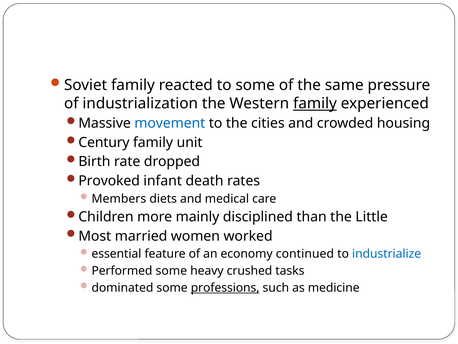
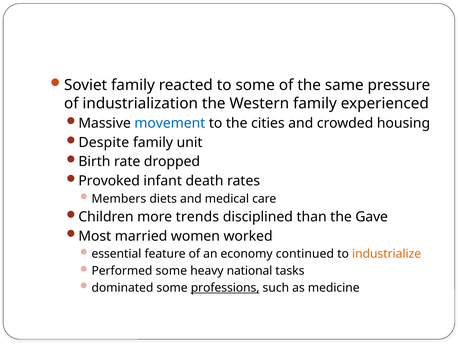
family underline: present -> none (315, 103)
Century: Century -> Despite (104, 142)
mainly: mainly -> trends (197, 217)
Little: Little -> Gave (372, 217)
industrialize colour: blue -> orange (387, 254)
crushed: crushed -> national (250, 270)
